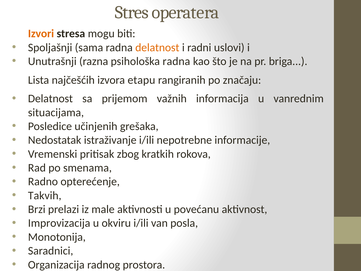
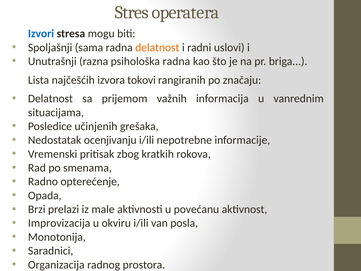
Izvori colour: orange -> blue (41, 34)
etapu: etapu -> tokovi (142, 80)
istraživanje: istraživanje -> ocenjivanju (110, 140)
Takvih: Takvih -> Opada (45, 195)
